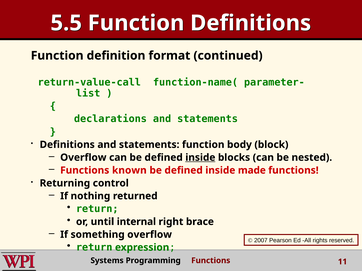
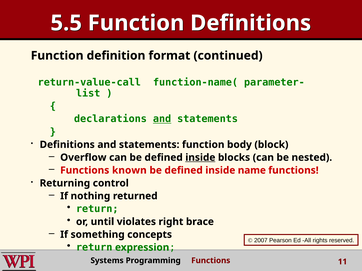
and underline: none -> present (162, 119)
made: made -> name (252, 171)
internal: internal -> violates (136, 222)
something overflow: overflow -> concepts (150, 235)
